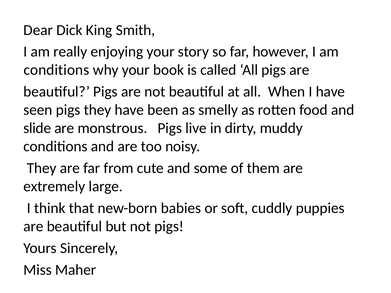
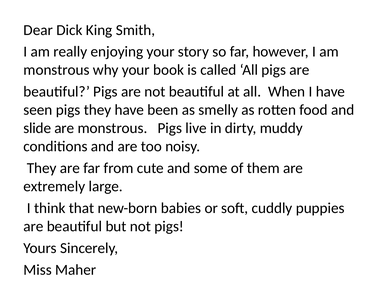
conditions: conditions -> monstrous (57, 70)
